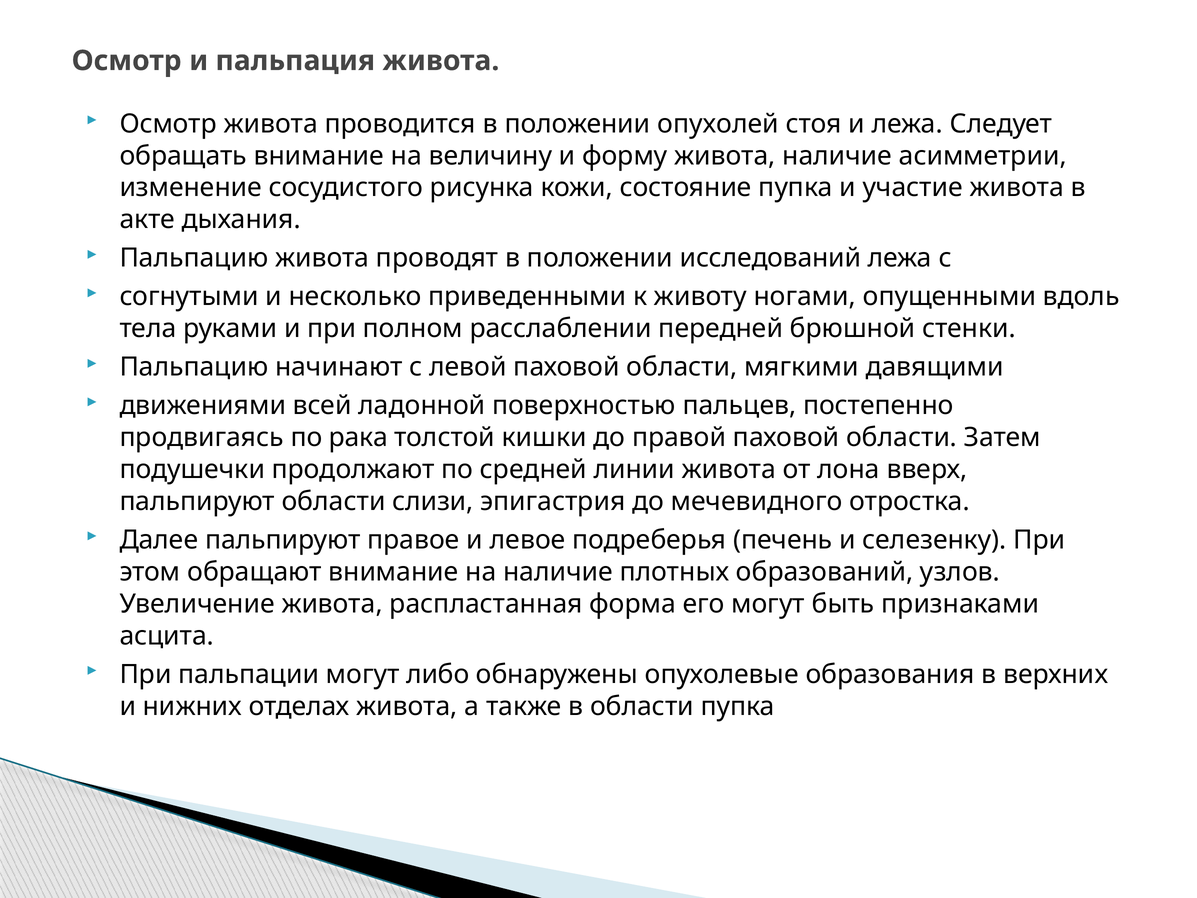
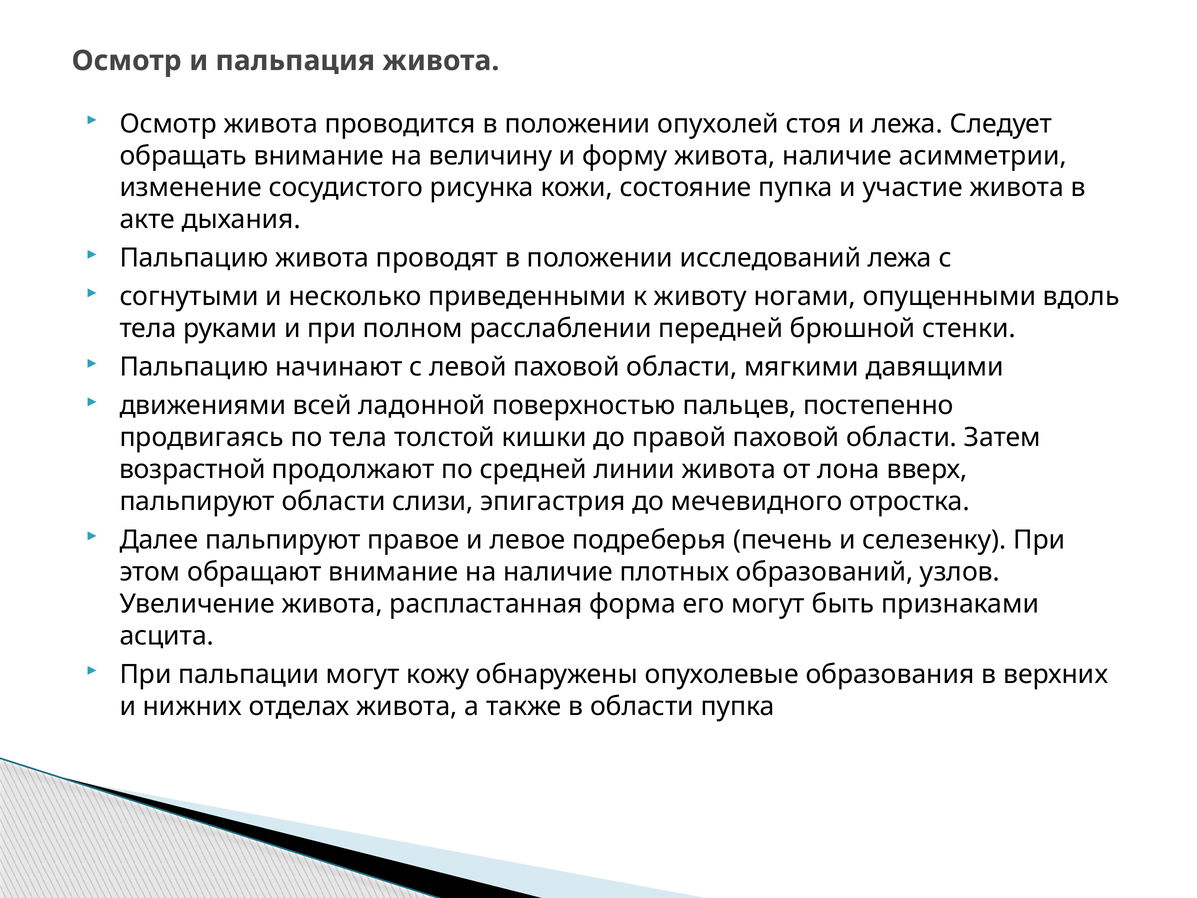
по рака: рака -> тела (358, 438)
подушечки: подушечки -> возрастной (192, 469)
либо: либо -> кожу (438, 674)
